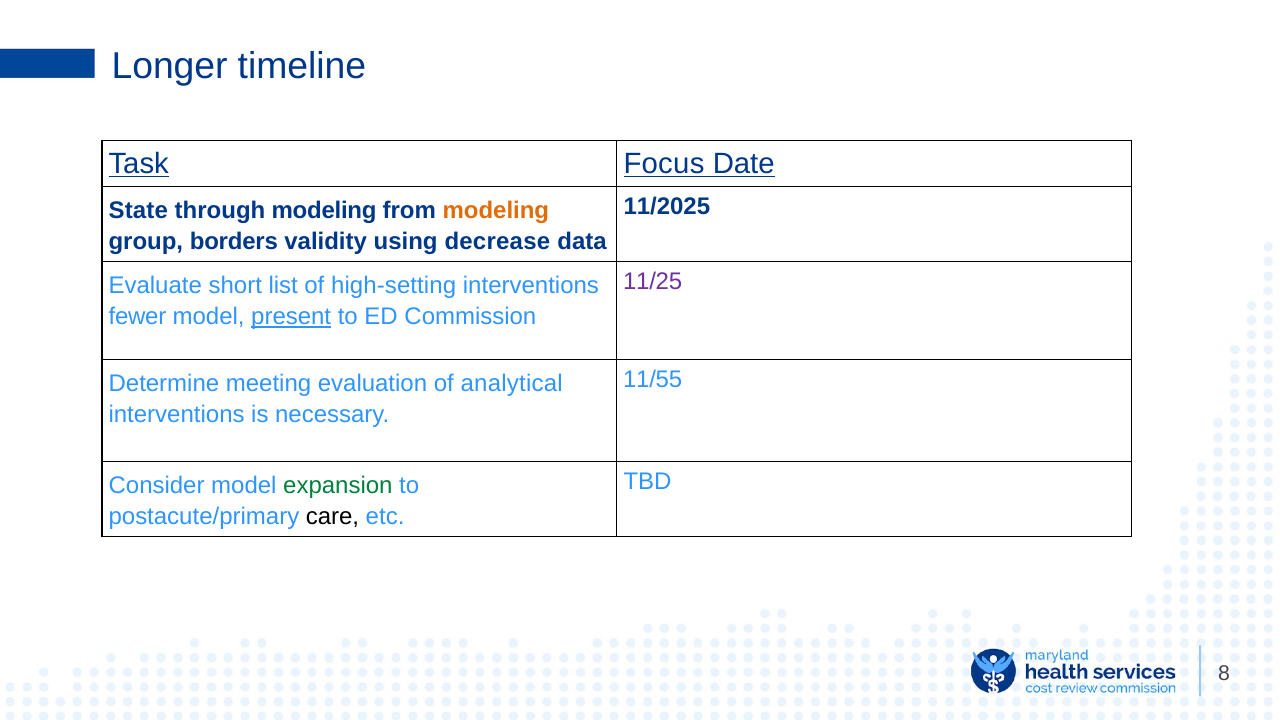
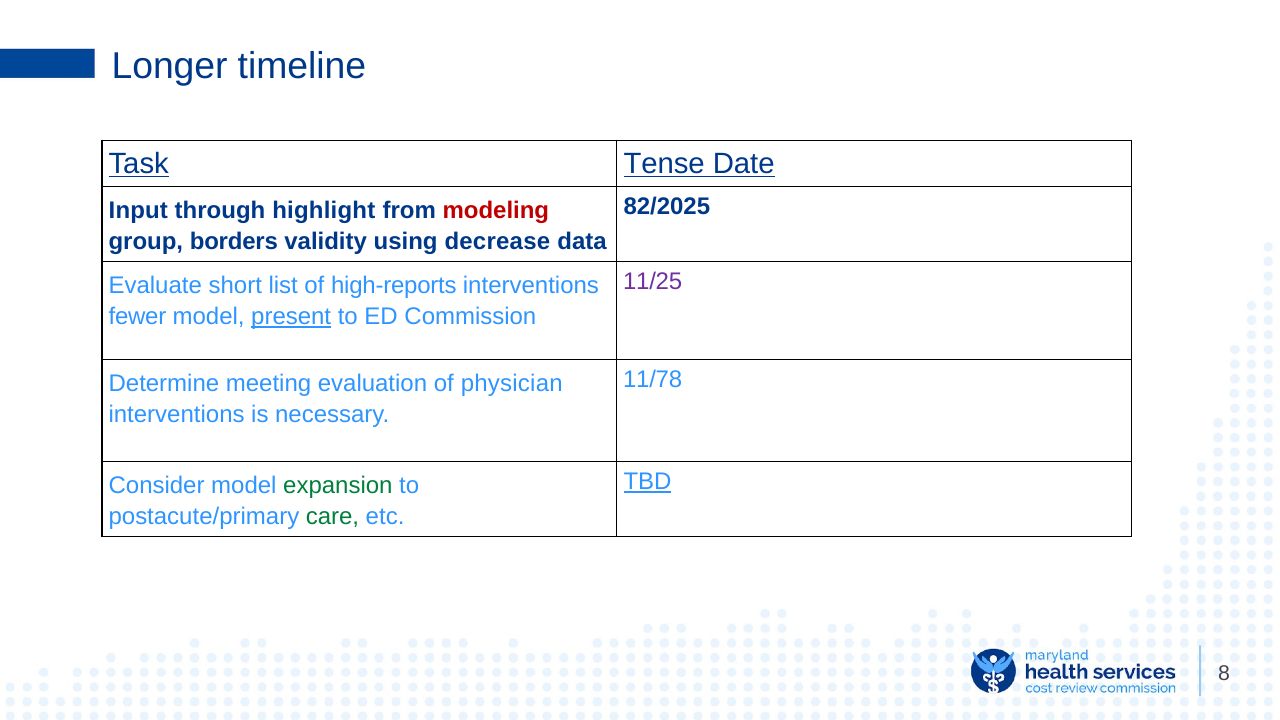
Focus: Focus -> Tense (664, 164)
11/2025: 11/2025 -> 82/2025 (667, 207)
State: State -> Input (138, 211)
through modeling: modeling -> highlight (324, 211)
modeling colour: orange -> red (496, 211)
high-setting: high-setting -> high-reports (394, 286)
11/55: 11/55 -> 11/78 (653, 380)
analytical: analytical -> physician (512, 384)
TBD underline: none -> present (647, 482)
care colour: black -> green (332, 517)
